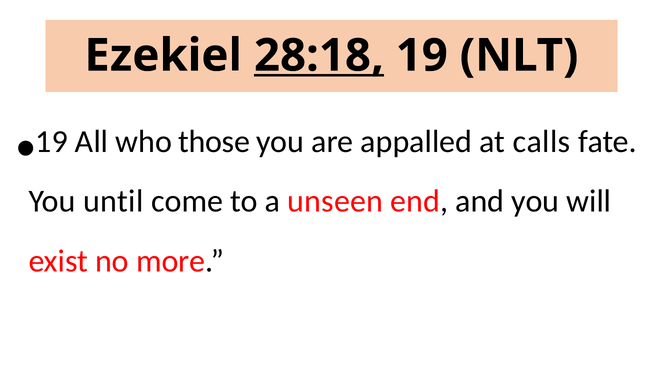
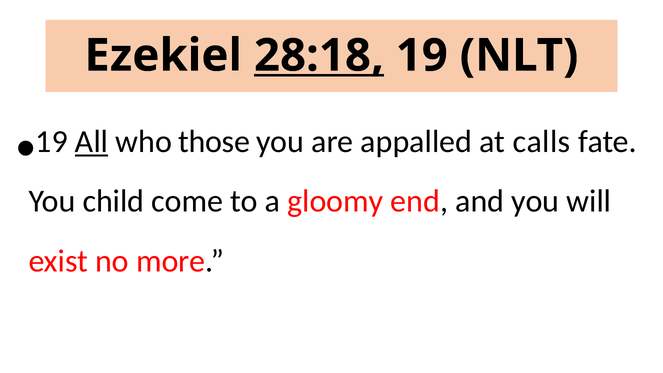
All underline: none -> present (92, 142)
until: until -> child (113, 201)
unseen: unseen -> gloomy (335, 201)
